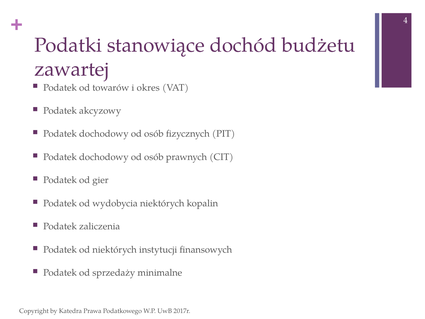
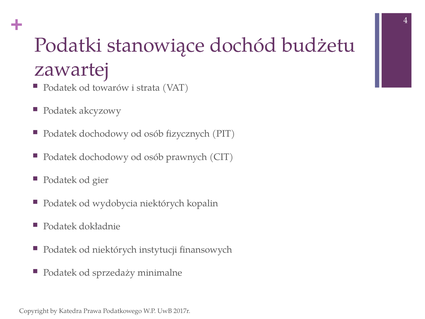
okres: okres -> strata (148, 87)
zaliczenia: zaliczenia -> dokładnie (100, 226)
